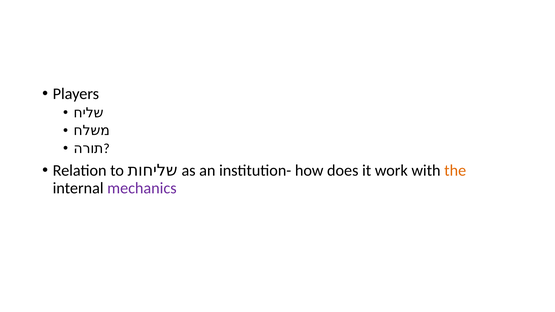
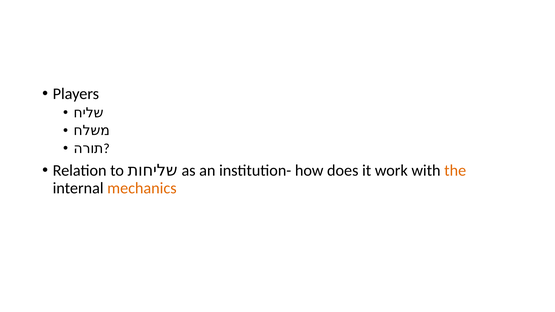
mechanics colour: purple -> orange (142, 188)
